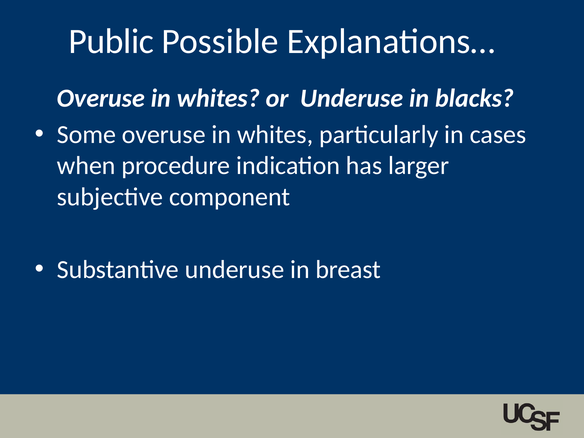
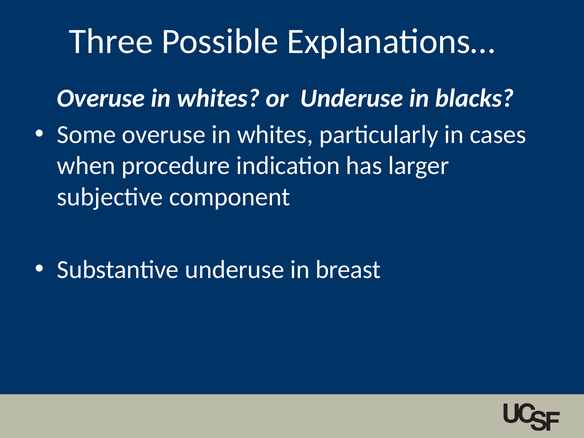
Public: Public -> Three (111, 41)
